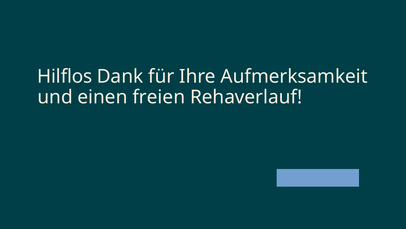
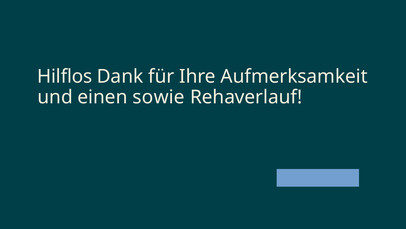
freien: freien -> sowie (159, 97)
